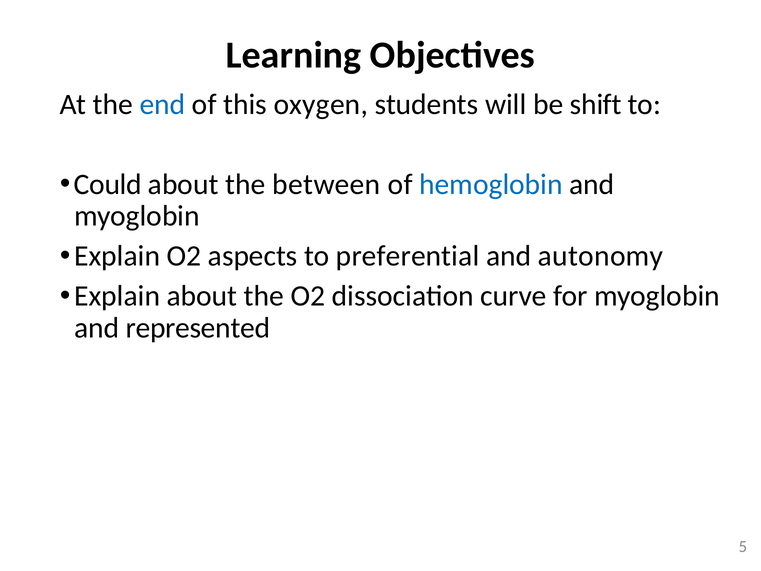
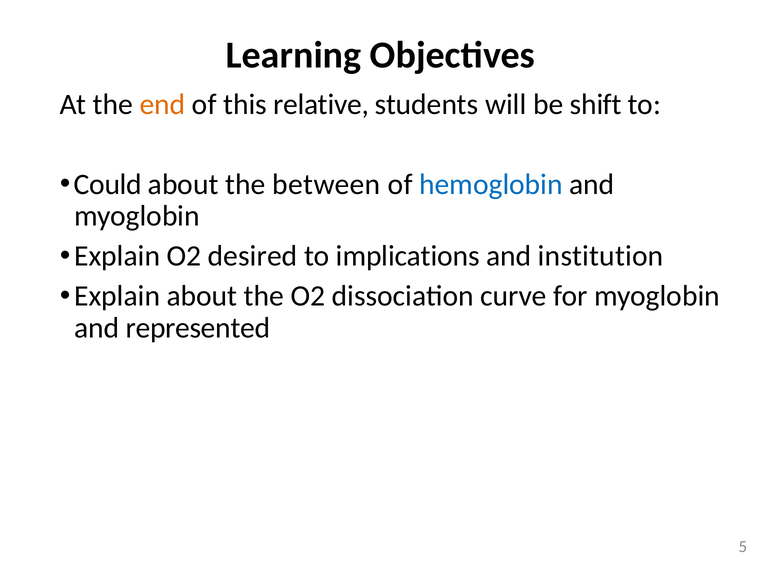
end colour: blue -> orange (162, 105)
oxygen: oxygen -> relative (321, 105)
aspects: aspects -> desired (253, 256)
preferential: preferential -> implications (408, 256)
autonomy: autonomy -> institution (601, 256)
